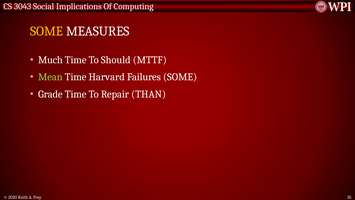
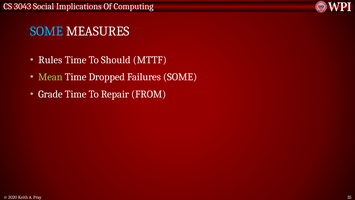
SOME colour: yellow -> light blue (47, 31)
Much: Much -> Rules (50, 60)
Harvard: Harvard -> Dropped (107, 77)
THAN: THAN -> FROM (149, 94)
